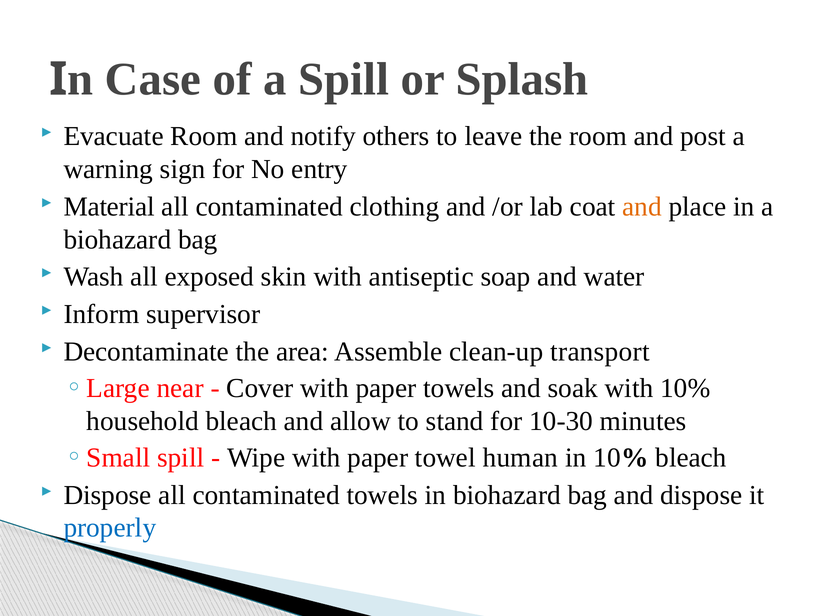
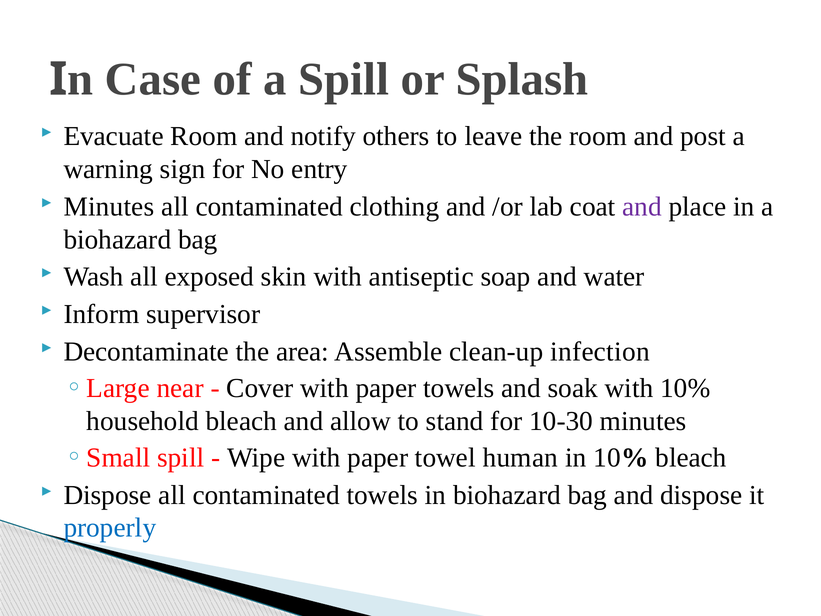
Material: Material -> Minutes (109, 207)
and colour: orange -> purple (642, 207)
transport: transport -> infection (600, 352)
